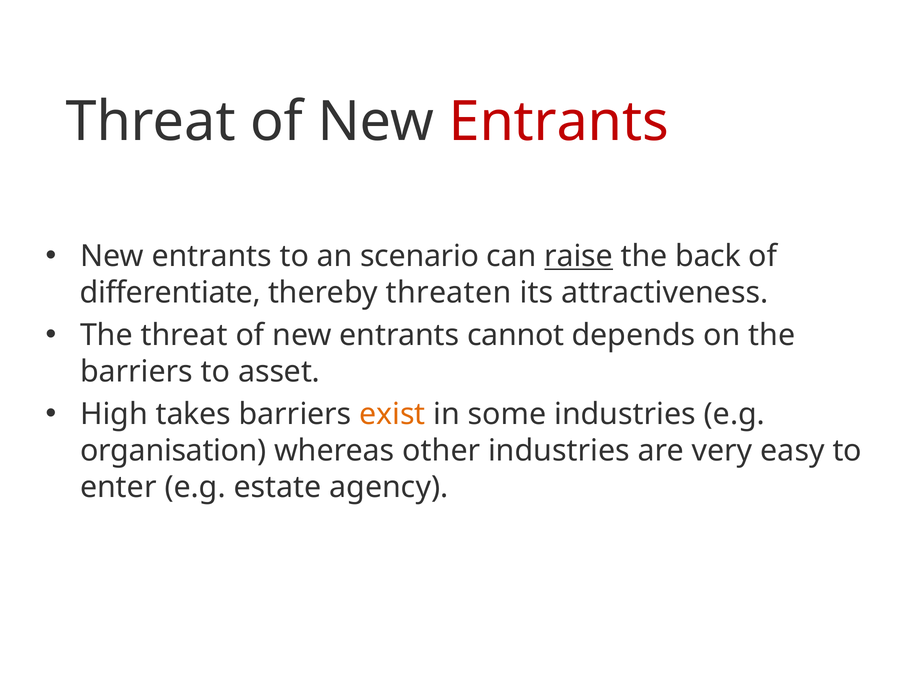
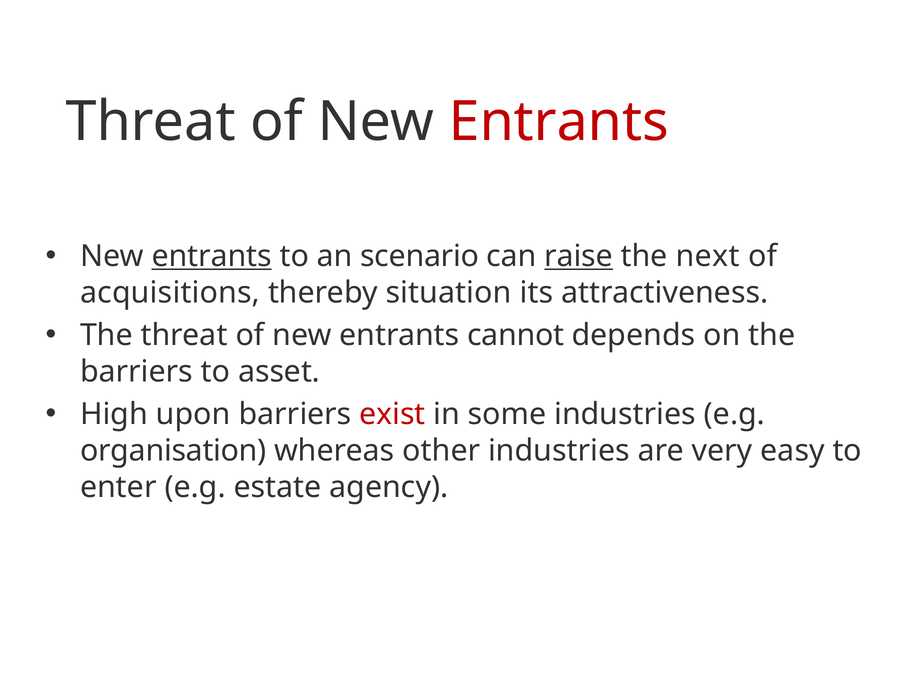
entrants underline: none -> present (212, 256)
back: back -> next (708, 256)
differentiate: differentiate -> acquisitions (170, 293)
threaten: threaten -> situation (449, 293)
takes: takes -> upon (193, 414)
exist colour: orange -> red (392, 414)
